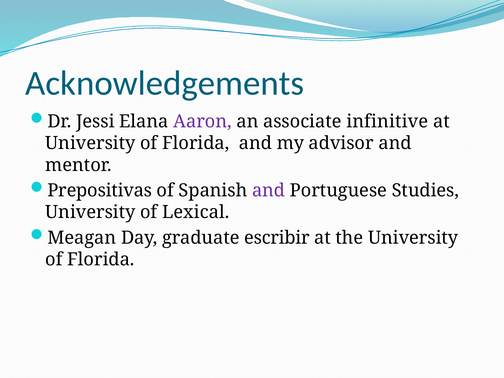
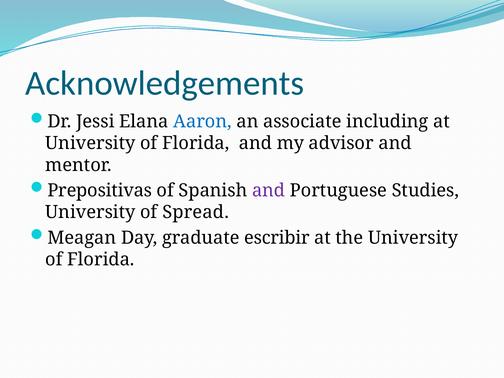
Aaron colour: purple -> blue (202, 121)
infinitive: infinitive -> including (387, 121)
Lexical: Lexical -> Spread (196, 212)
